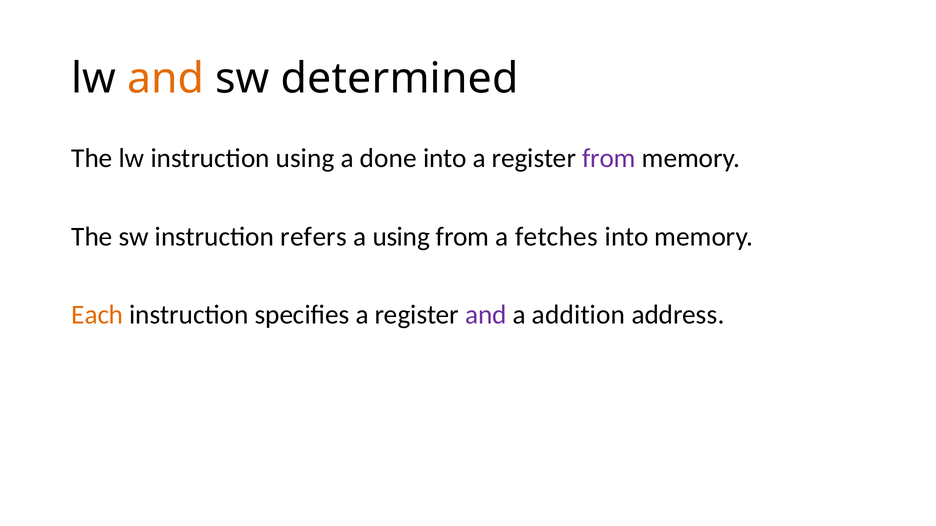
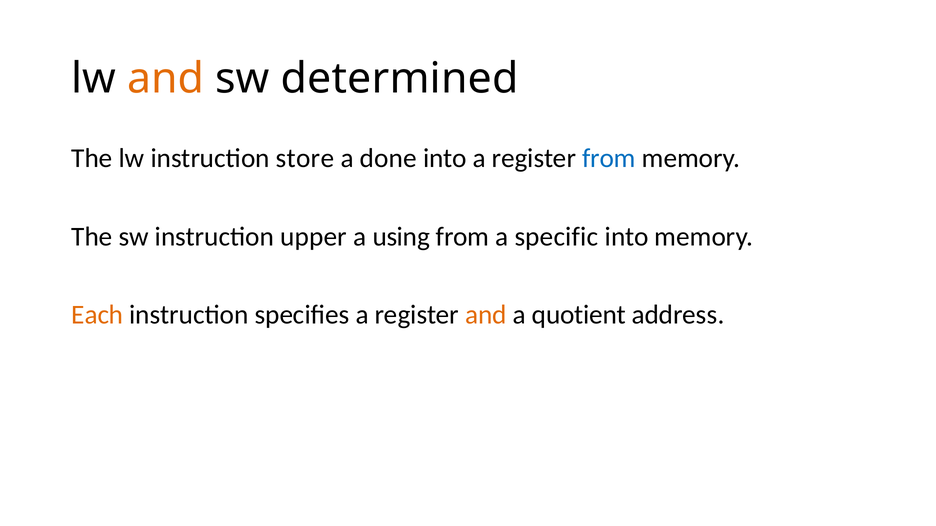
instruction using: using -> store (305, 158)
from colour: purple -> blue (609, 158)
refers: refers -> upper (314, 237)
fetches: fetches -> specific (557, 237)
and colour: purple -> orange (486, 315)
addition: addition -> quotient (579, 315)
